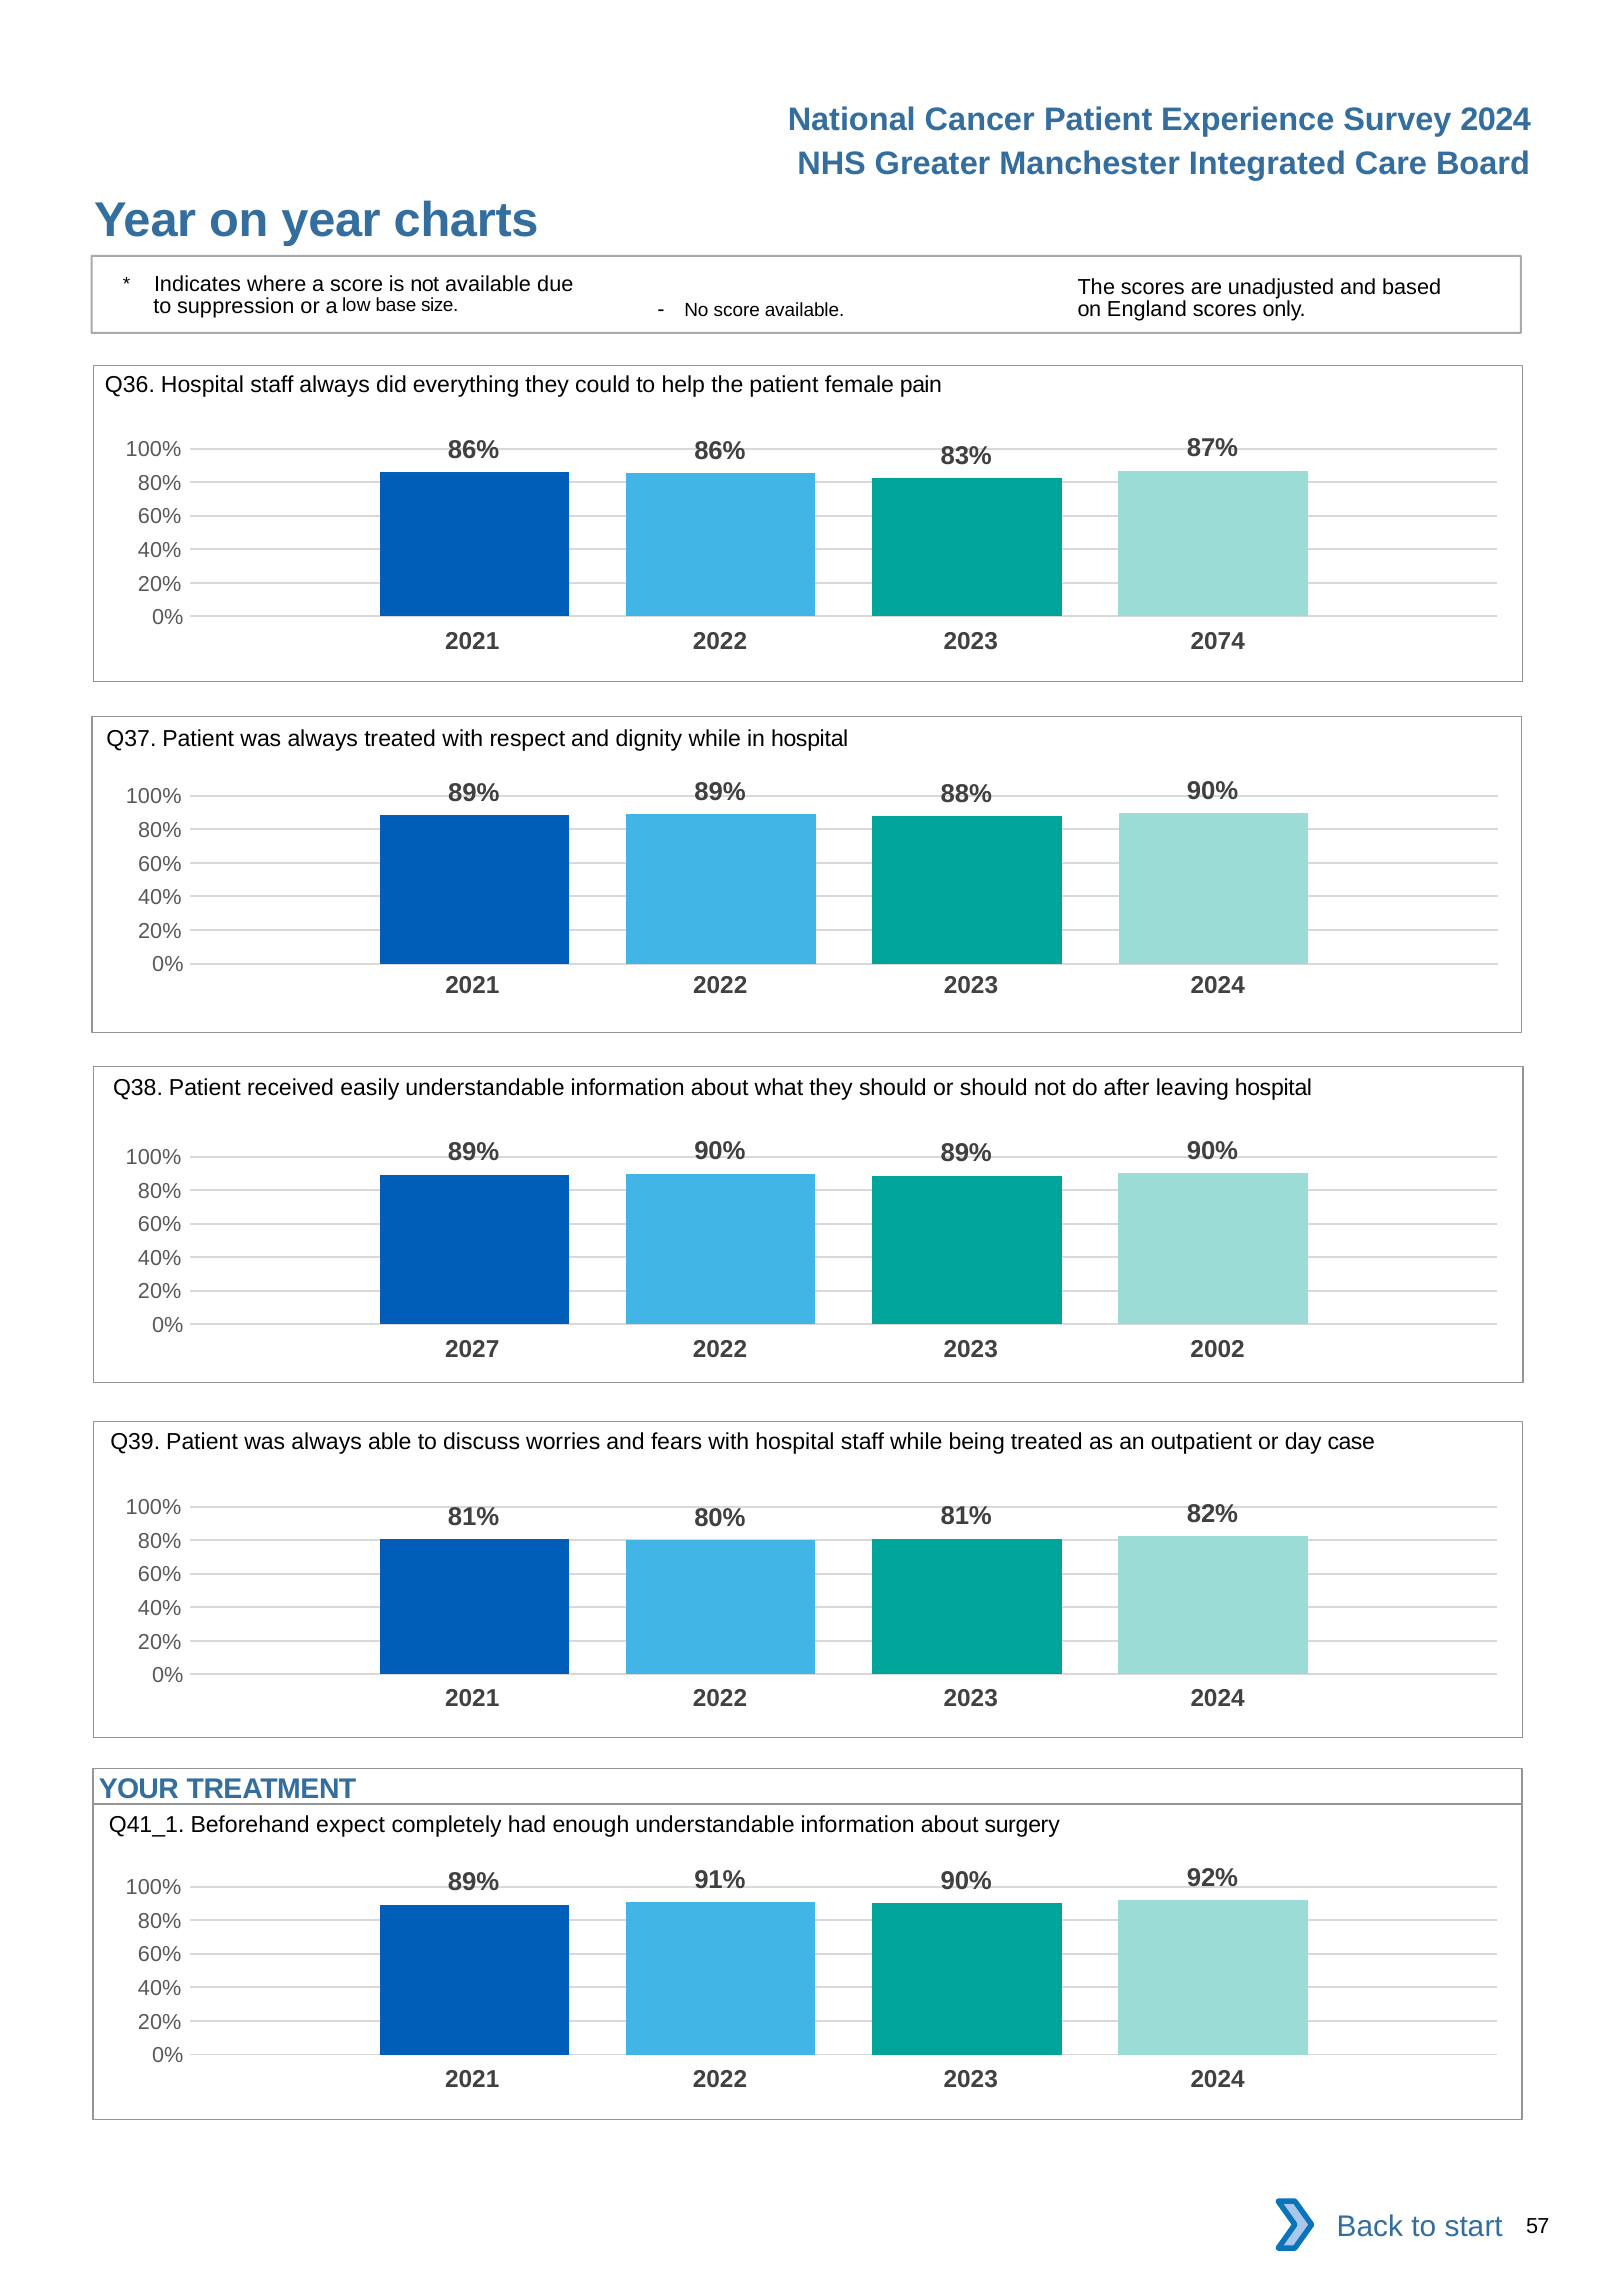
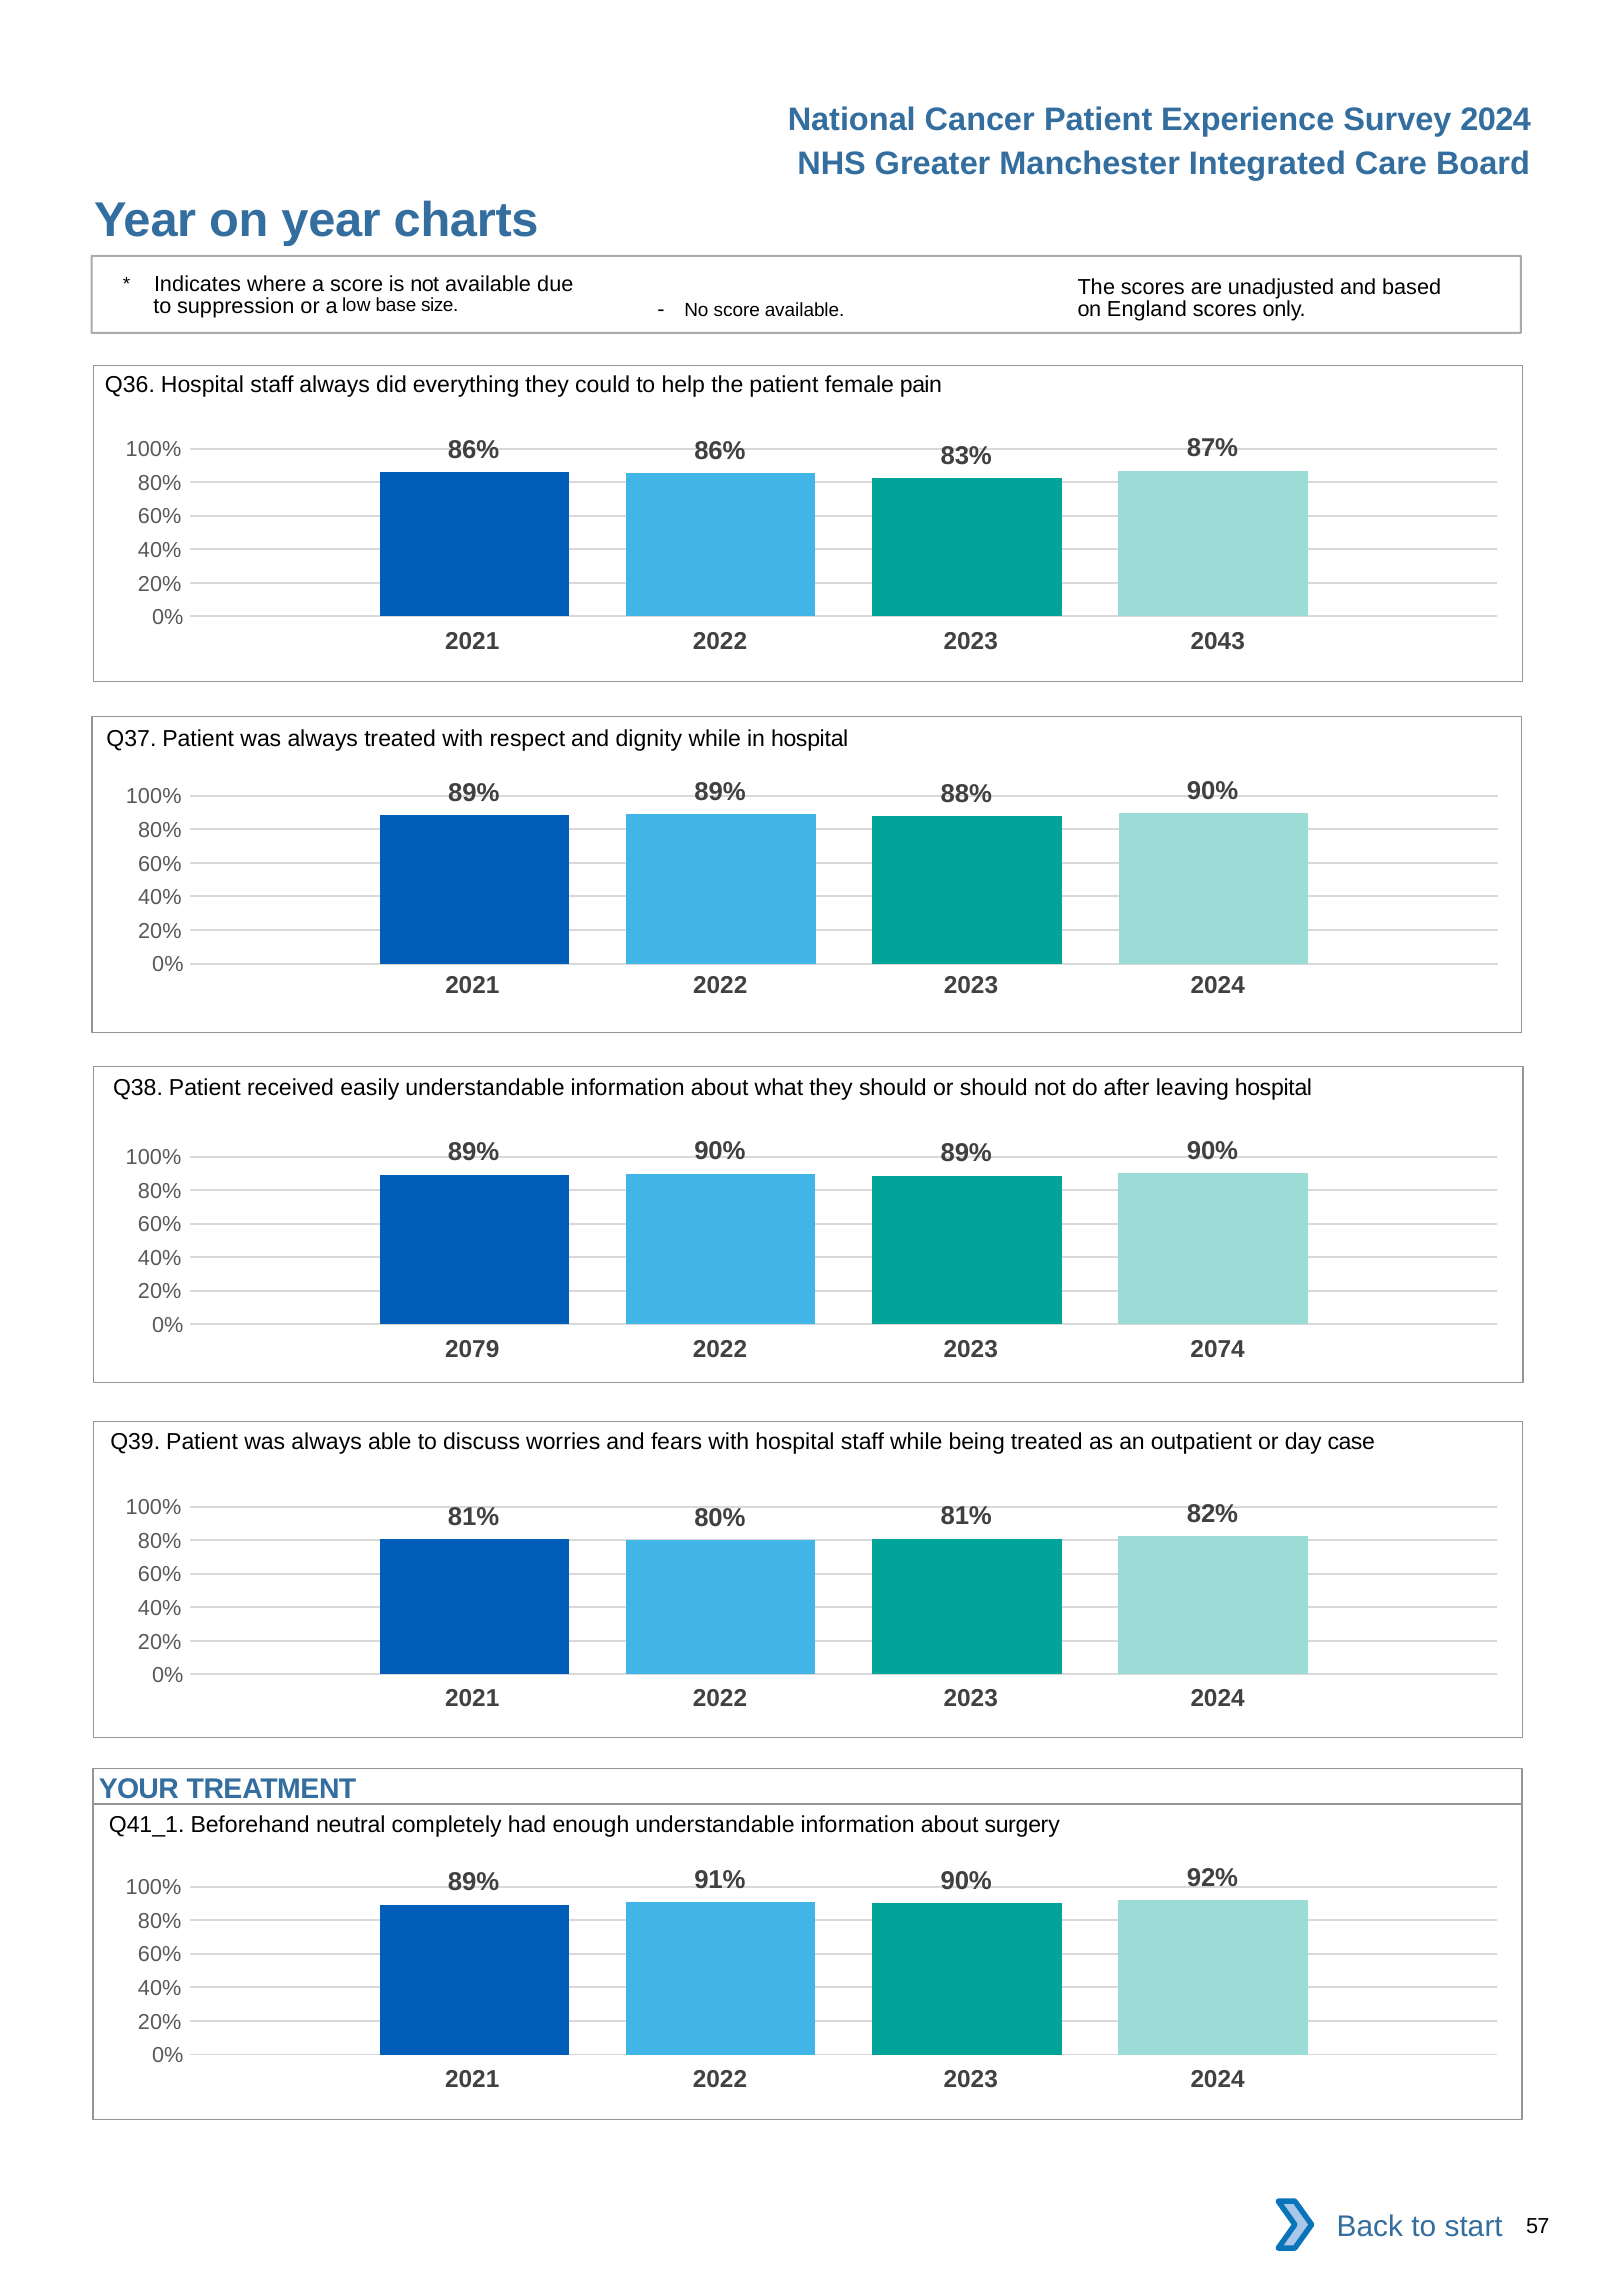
2074: 2074 -> 2043 (1218, 641)
2027: 2027 -> 2079 (472, 1349)
2002: 2002 -> 2074 (1218, 1349)
expect: expect -> neutral (351, 1824)
